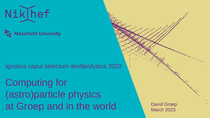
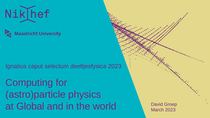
at Groep: Groep -> Global (30, 106)
